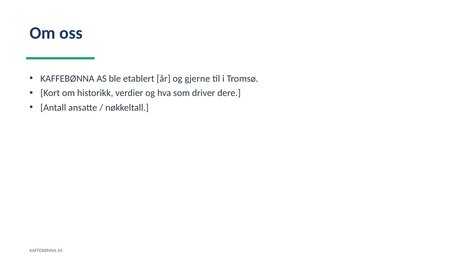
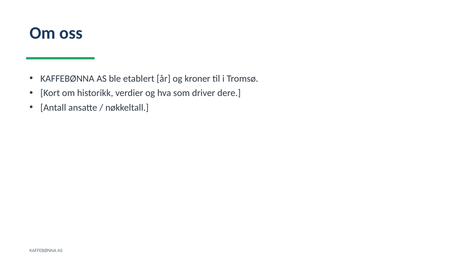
gjerne: gjerne -> kroner (197, 79)
